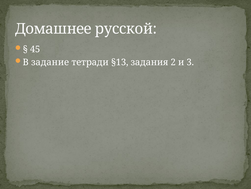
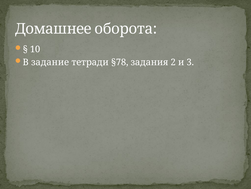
русской: русской -> оборота (126, 29)
45: 45 -> 10 (35, 49)
§13: §13 -> §78 (120, 62)
